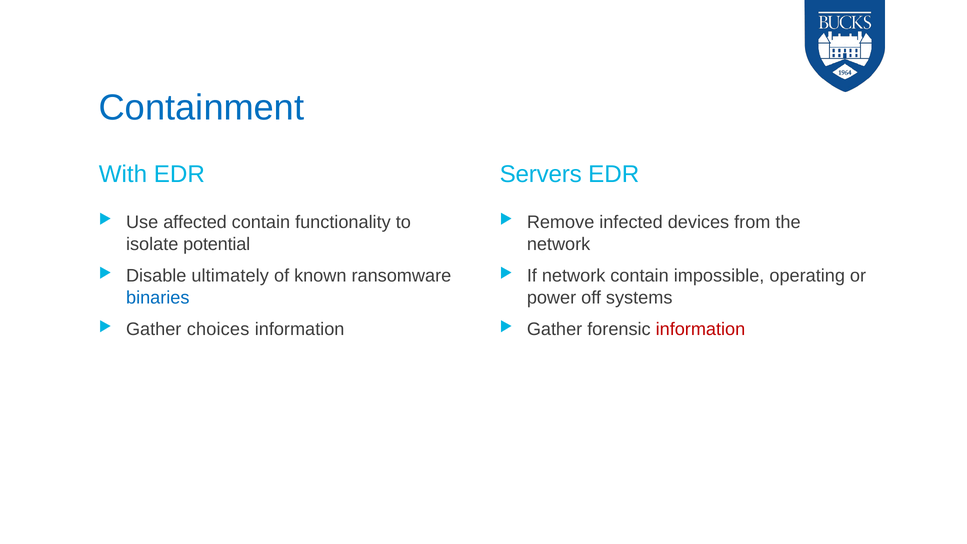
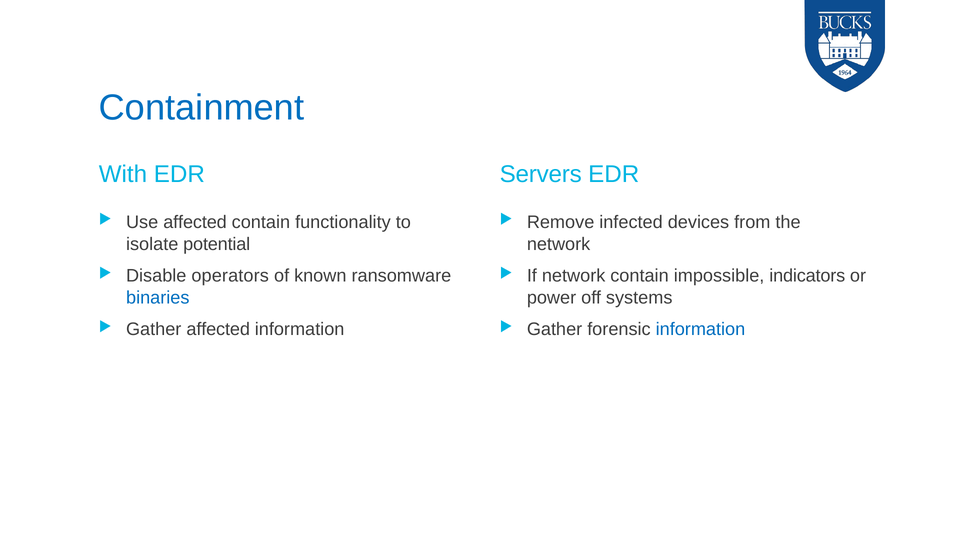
ultimately: ultimately -> operators (230, 276)
operating: operating -> indicators (807, 276)
Gather choices: choices -> affected (218, 329)
information colour: red -> blue (700, 329)
